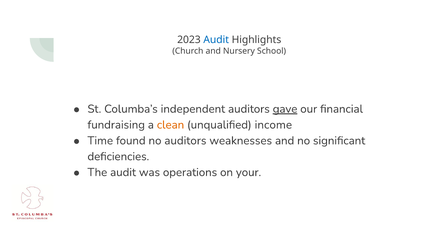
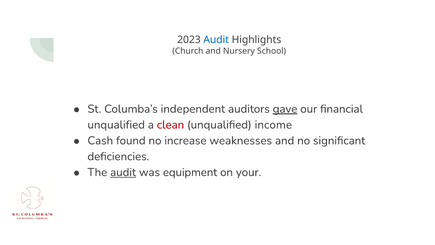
fundraising: fundraising -> unqualified (116, 125)
clean colour: orange -> red (171, 125)
Time: Time -> Cash (100, 140)
no auditors: auditors -> increase (185, 140)
audit underline: none -> present (123, 172)
operations: operations -> equipment (190, 172)
